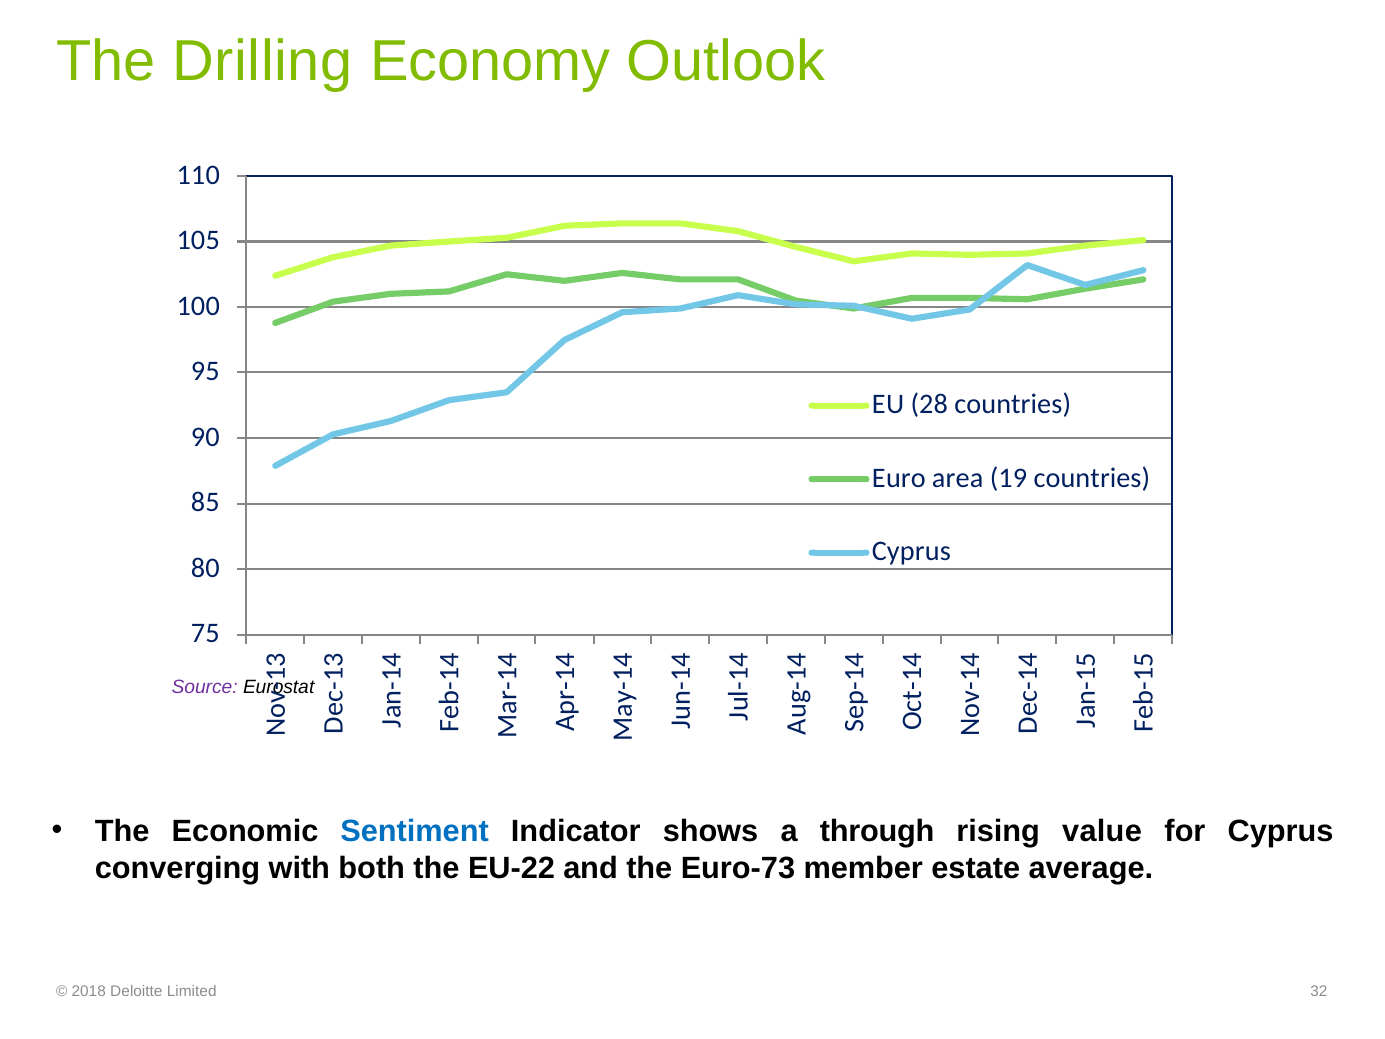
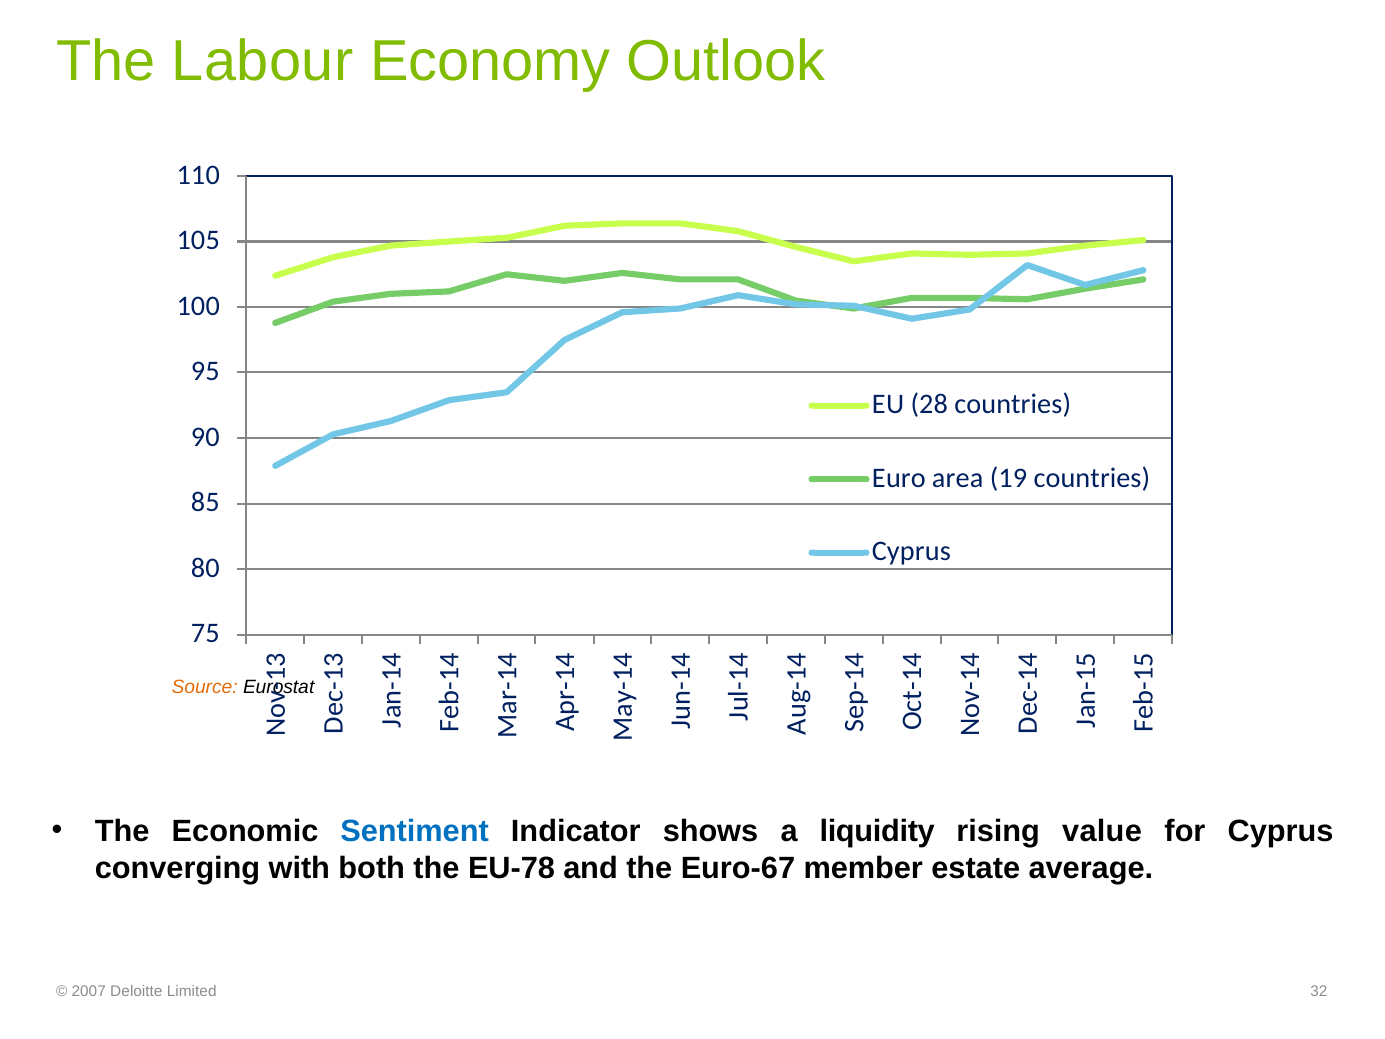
Drilling: Drilling -> Labour (263, 62)
Source colour: purple -> orange (205, 687)
through: through -> liquidity (877, 831)
EU-22: EU-22 -> EU-78 (511, 868)
Euro-73: Euro-73 -> Euro-67 (738, 868)
2018: 2018 -> 2007 (89, 991)
